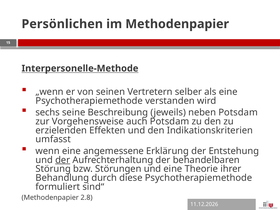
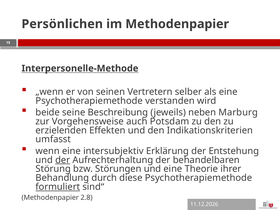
sechs: sechs -> beide (48, 112)
neben Potsdam: Potsdam -> Marburg (238, 112)
angemessene: angemessene -> intersubjektiv (113, 151)
formuliert underline: none -> present (58, 187)
